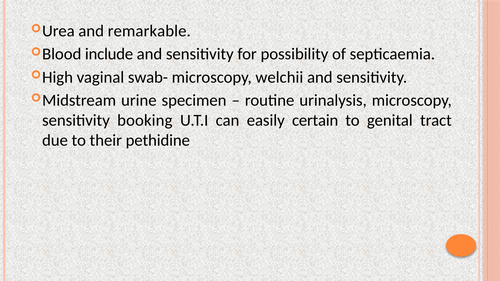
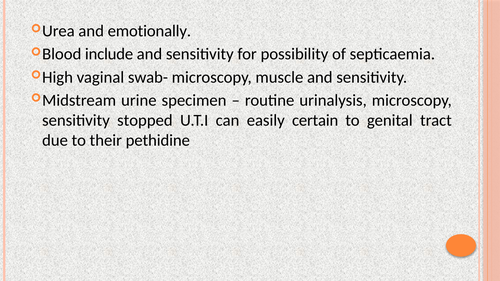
remarkable: remarkable -> emotionally (149, 31)
welchii: welchii -> muscle (279, 77)
booking: booking -> stopped (145, 120)
